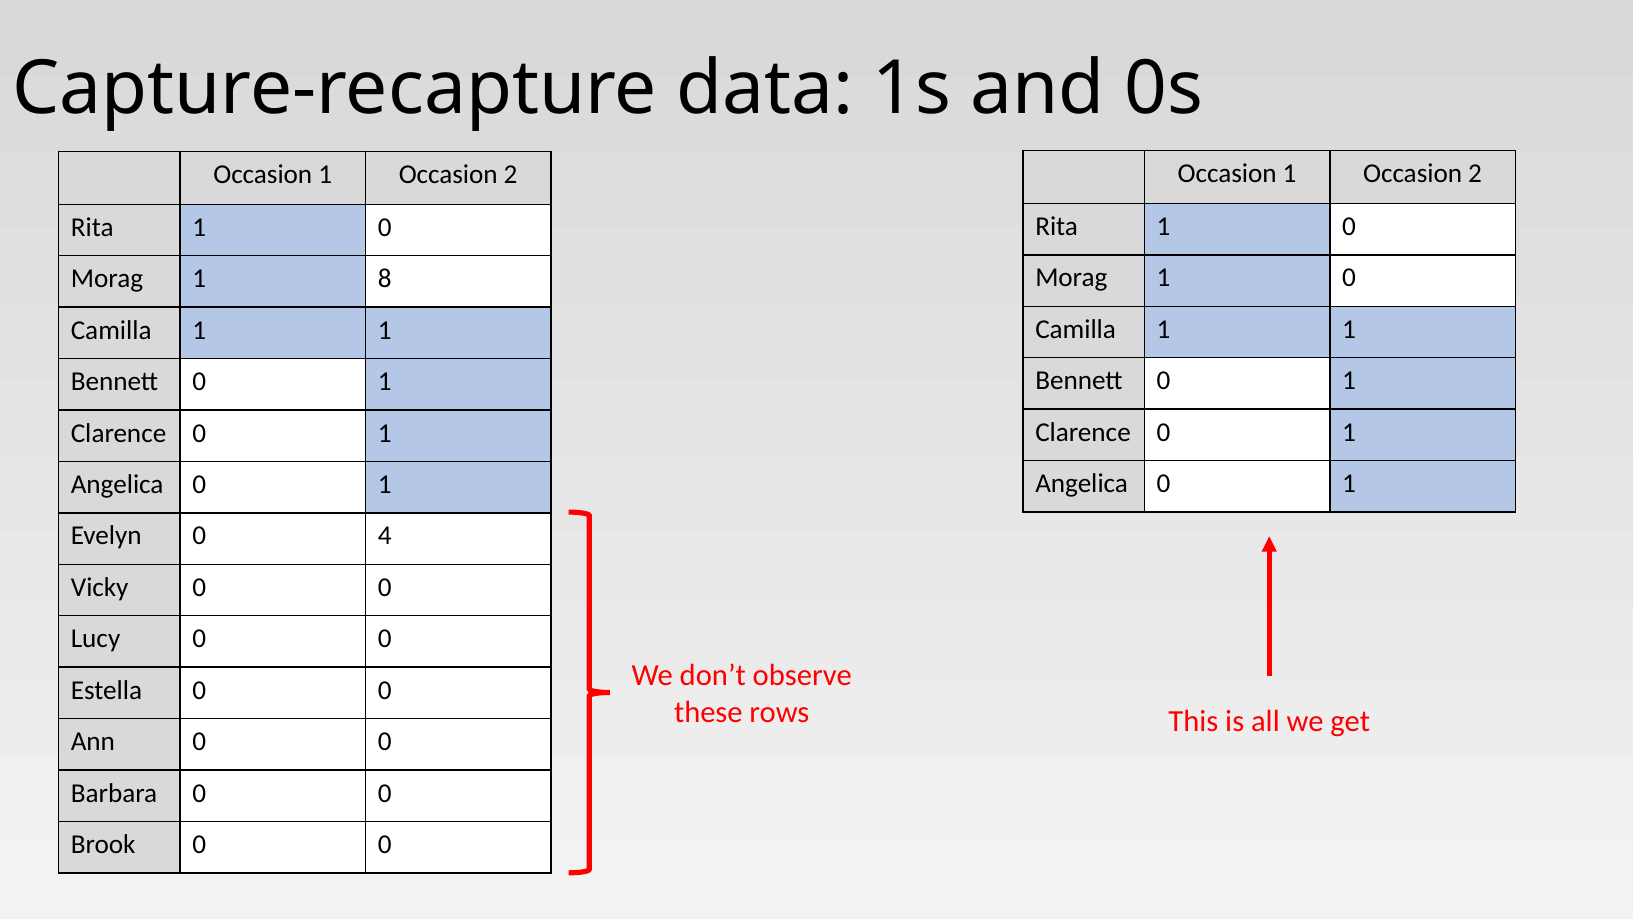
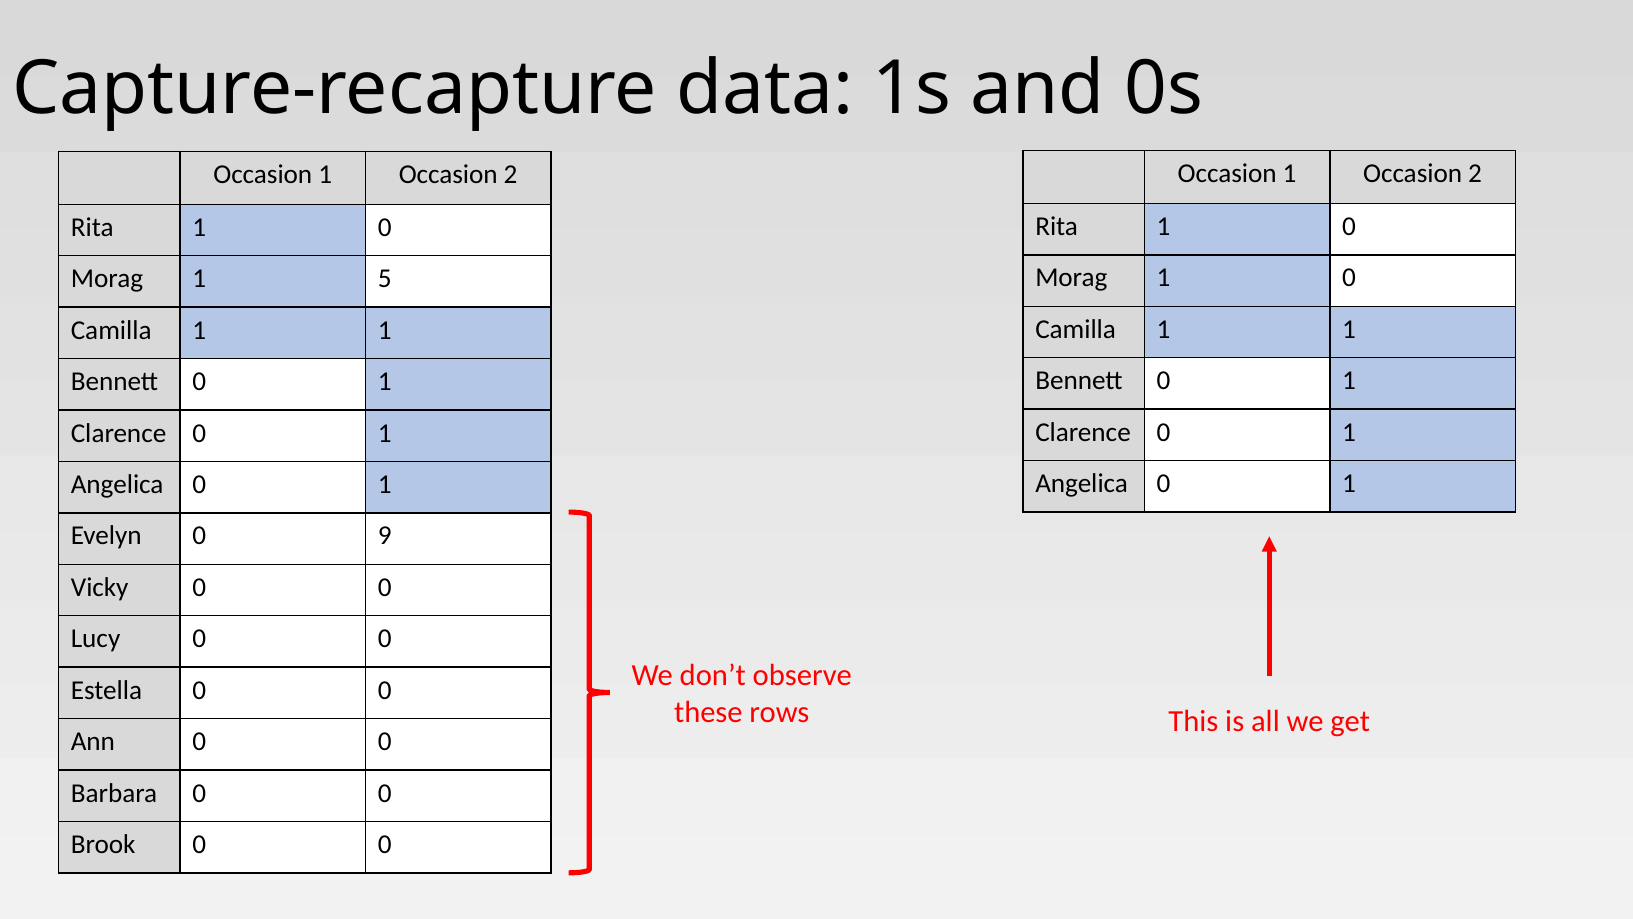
8: 8 -> 5 (385, 279)
4: 4 -> 9 (385, 536)
